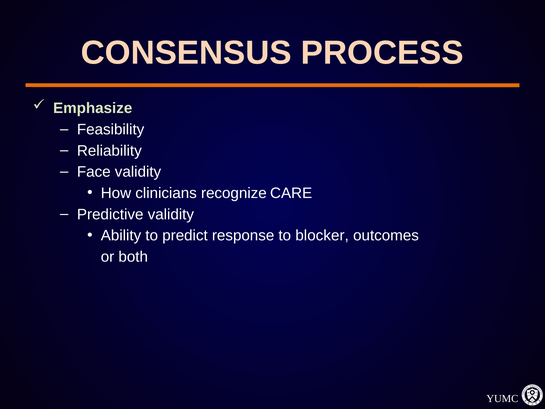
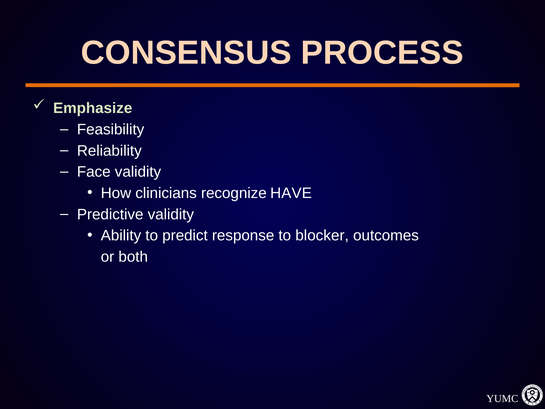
CARE: CARE -> HAVE (291, 193)
